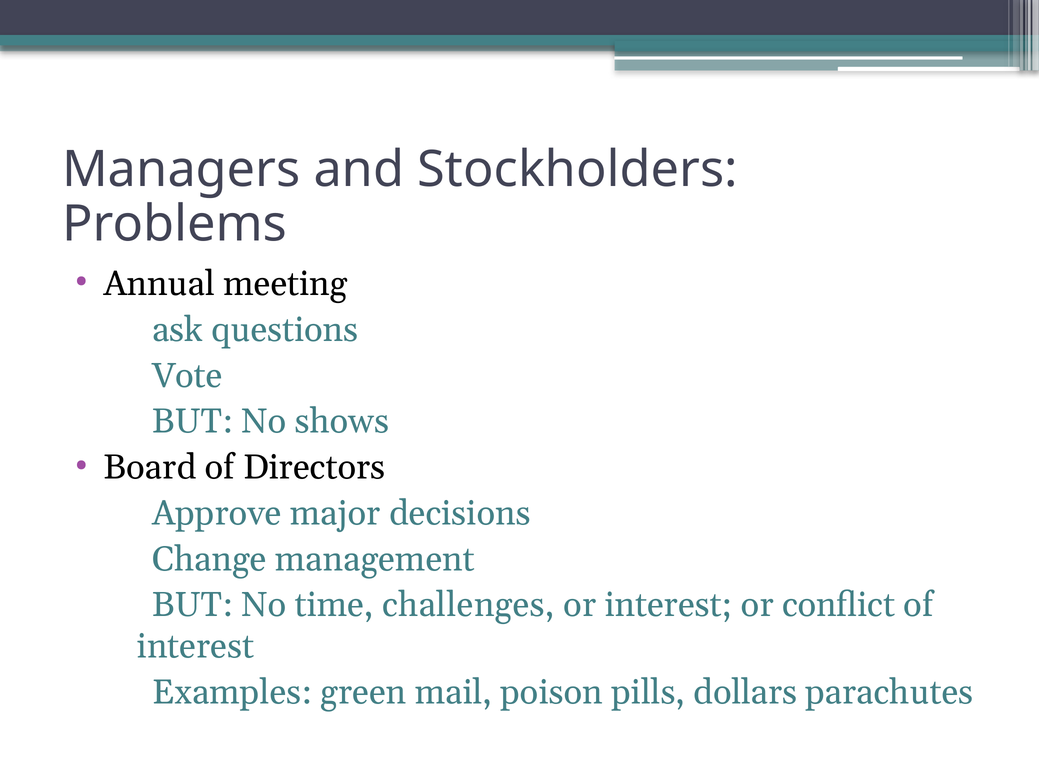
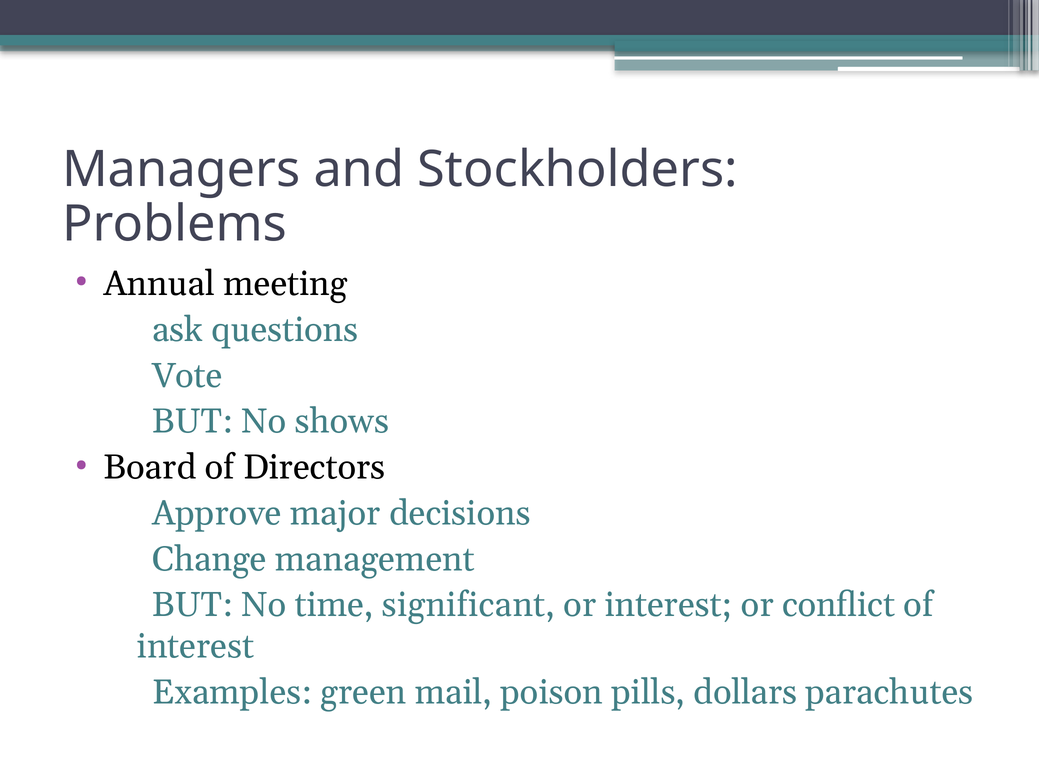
challenges: challenges -> significant (468, 605)
